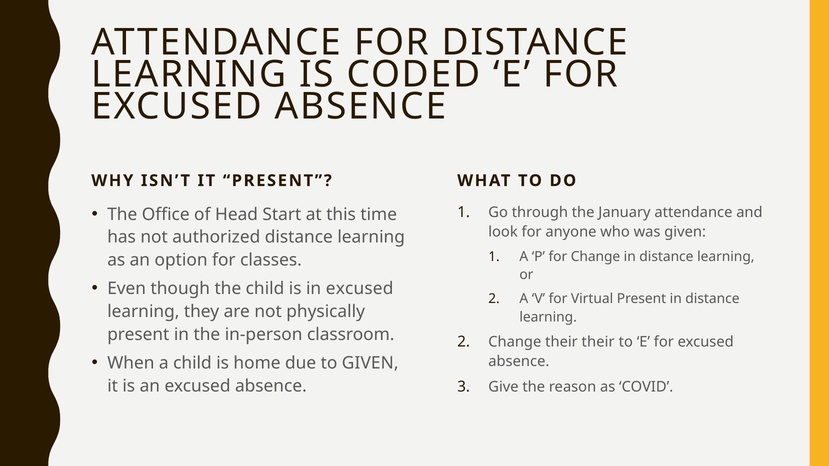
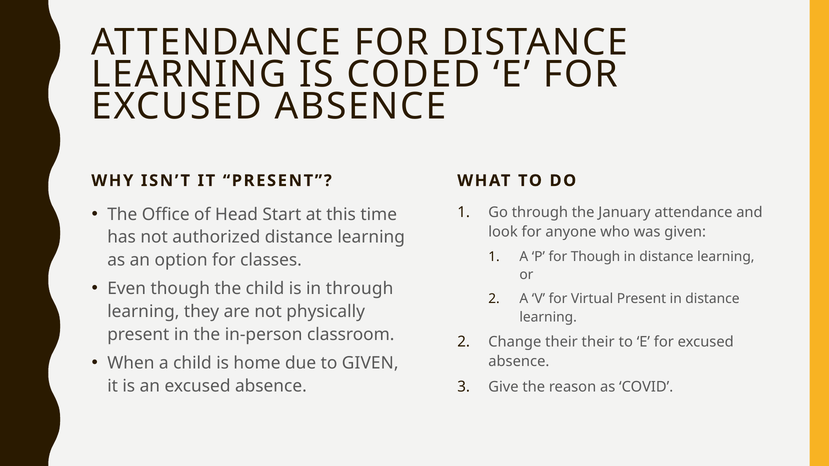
for Change: Change -> Though (596, 257)
in excused: excused -> through (360, 289)
